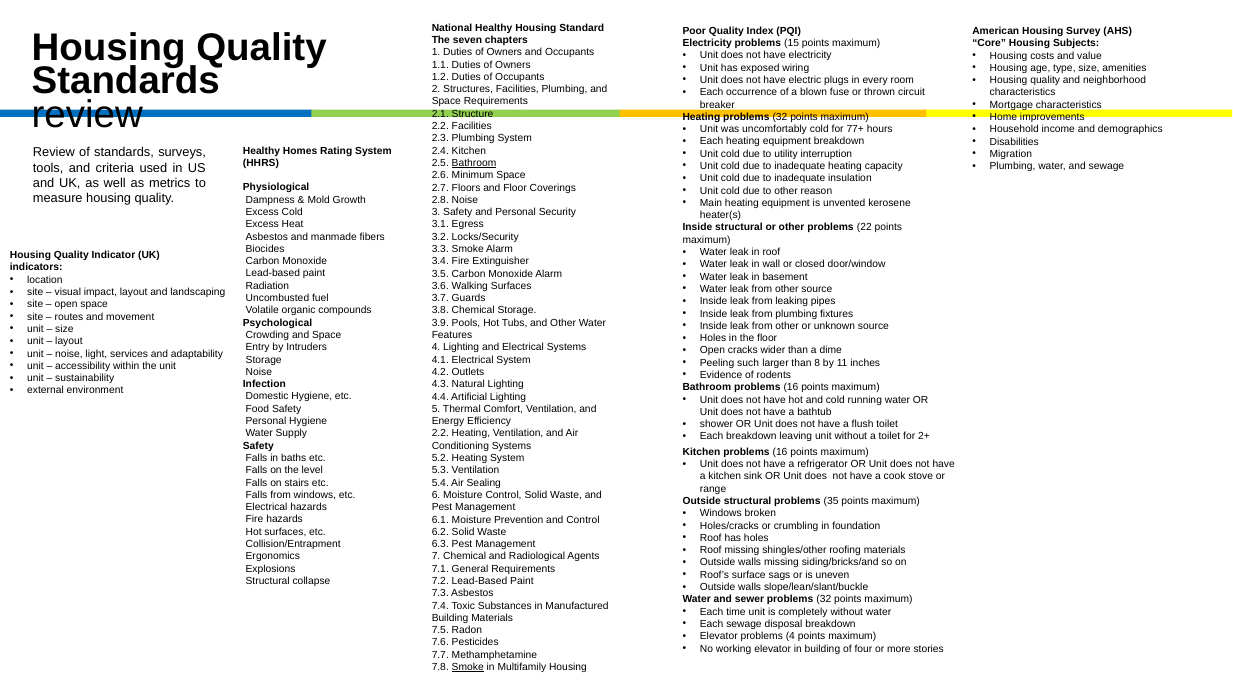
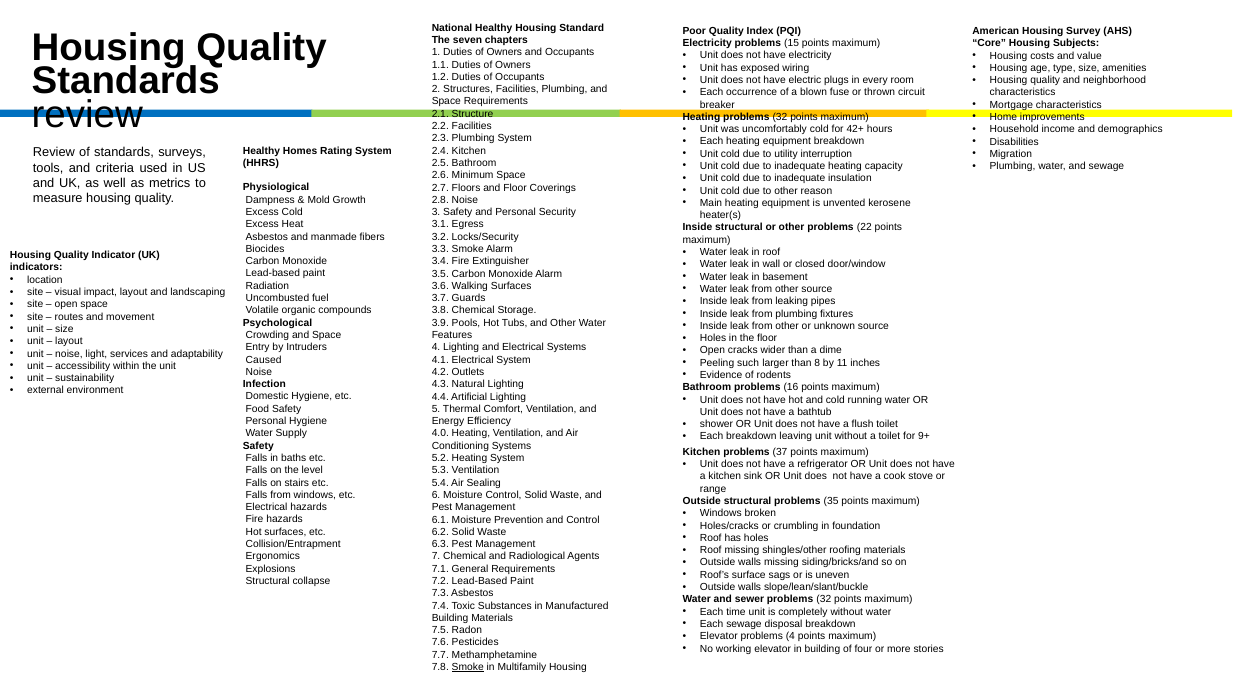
77+: 77+ -> 42+ (855, 129)
Bathroom underline: present -> none (474, 163)
Storage: Storage -> Caused (264, 360)
2.2: 2.2 -> 4.0 (440, 434)
2+: 2+ -> 9+ (924, 437)
Kitchen problems 16: 16 -> 37 (780, 452)
